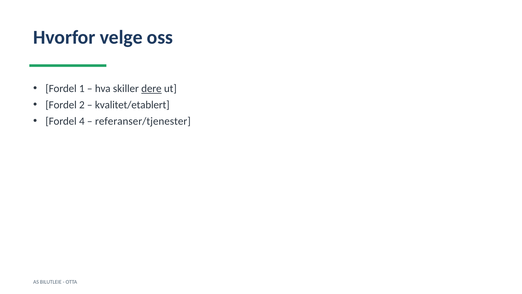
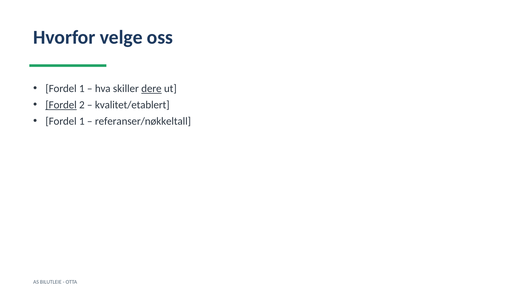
Fordel underline: none -> present (61, 105)
4: 4 -> 1 (82, 121)
referanser/tjenester: referanser/tjenester -> referanser/nøkkeltall (143, 121)
